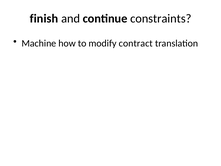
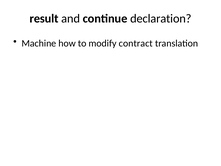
finish: finish -> result (44, 18)
constraints: constraints -> declaration (161, 18)
